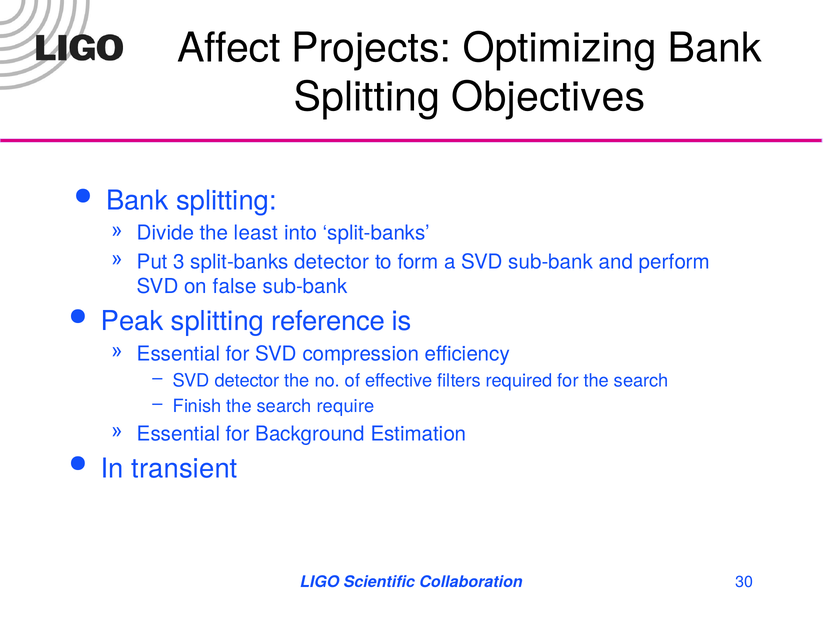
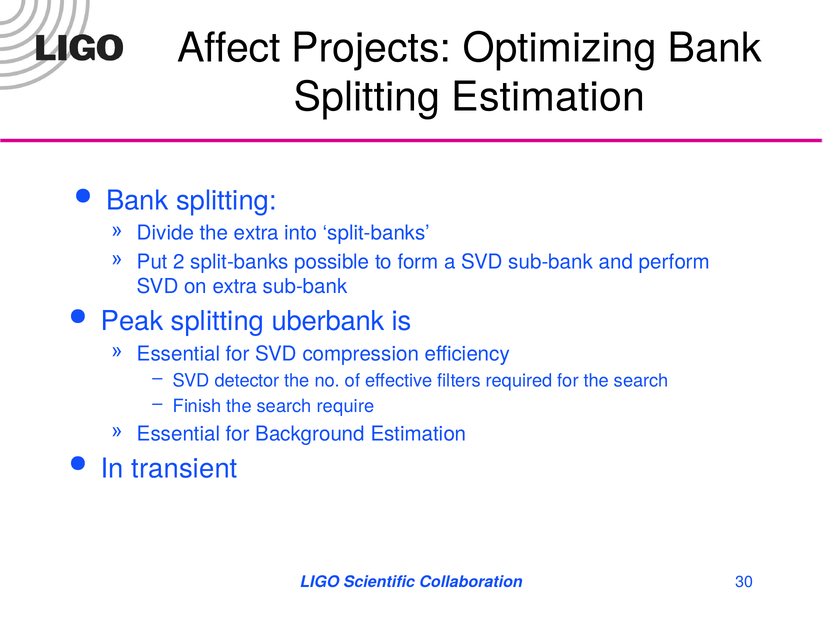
Splitting Objectives: Objectives -> Estimation (548, 97)
the least: least -> extra (256, 233)
3: 3 -> 2 (179, 262)
split-banks detector: detector -> possible (332, 262)
on false: false -> extra (235, 287)
reference: reference -> uberbank (328, 322)
